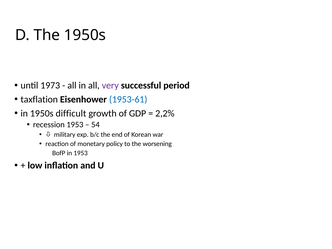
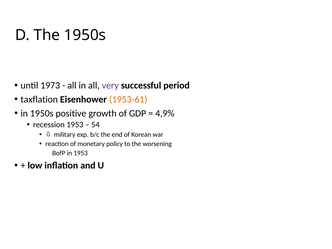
1953-61 colour: blue -> orange (128, 99)
difficult: difficult -> positive (71, 113)
2,2%: 2,2% -> 4,9% (165, 113)
